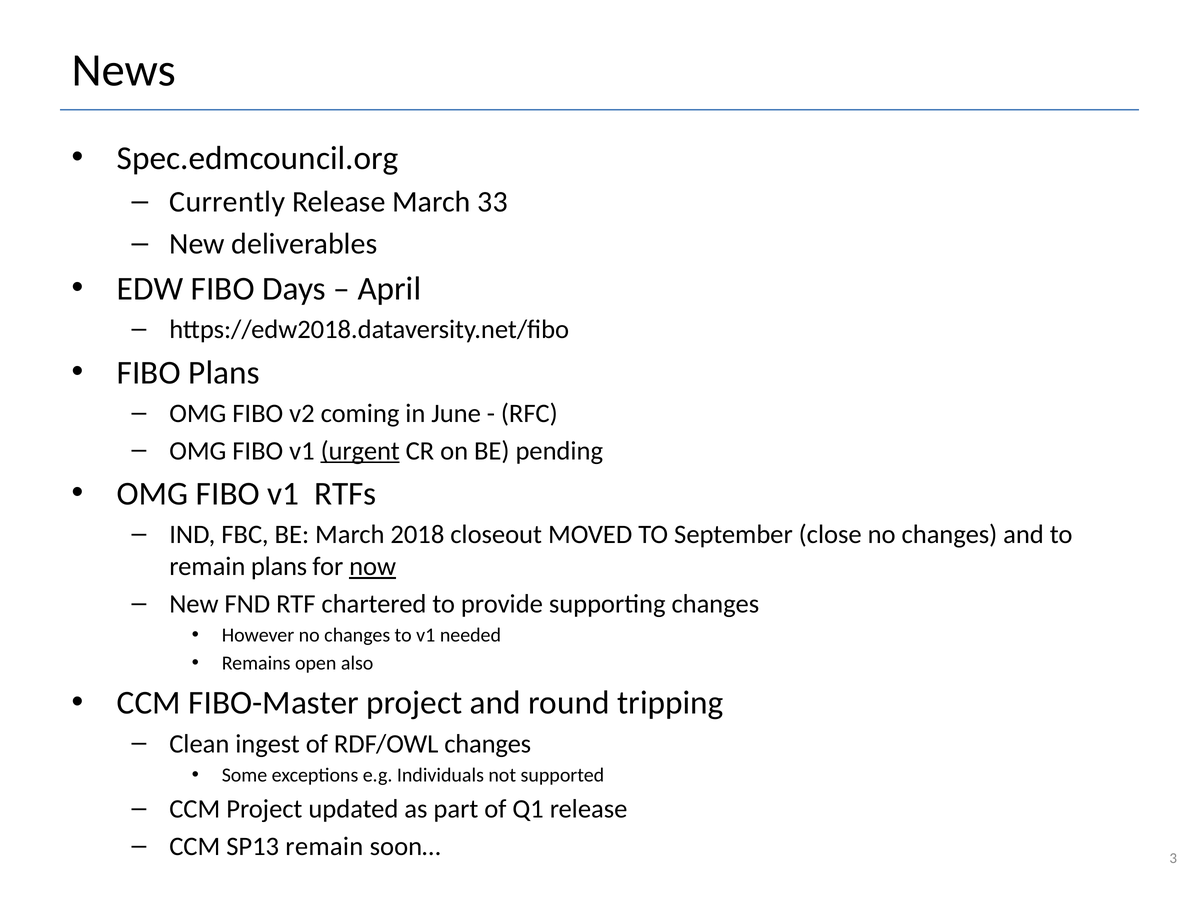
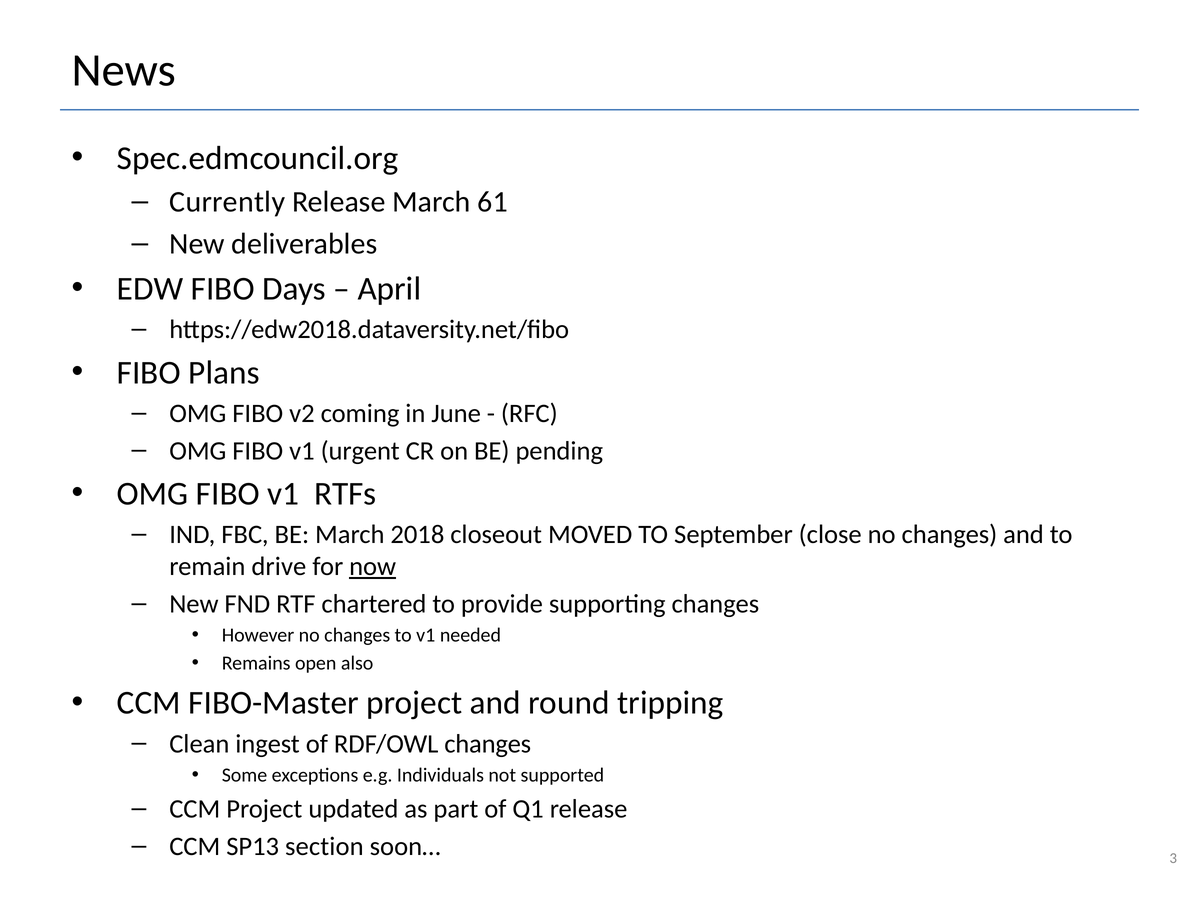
33: 33 -> 61 (493, 202)
urgent underline: present -> none (360, 451)
remain plans: plans -> drive (279, 567)
SP13 remain: remain -> section (324, 847)
